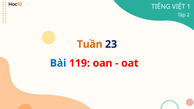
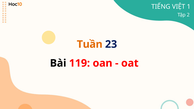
Bài colour: blue -> black (58, 63)
